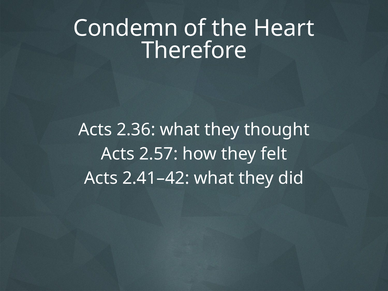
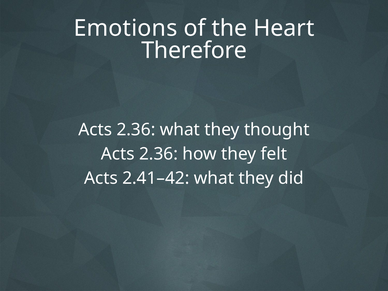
Condemn: Condemn -> Emotions (125, 28)
2.57: 2.57 -> 2.36 (158, 154)
